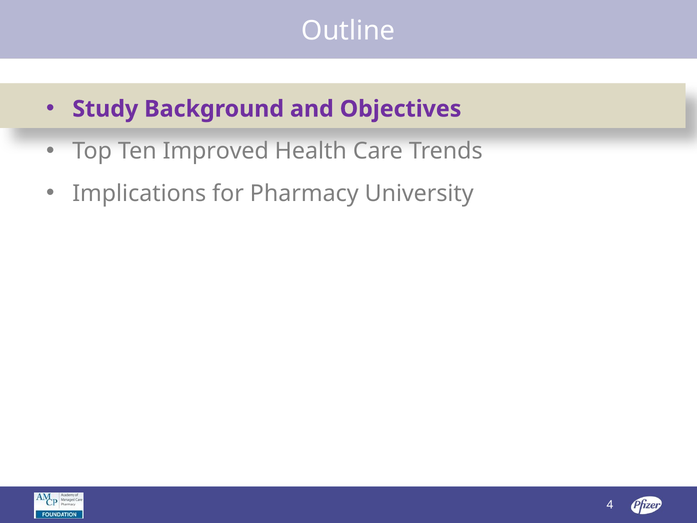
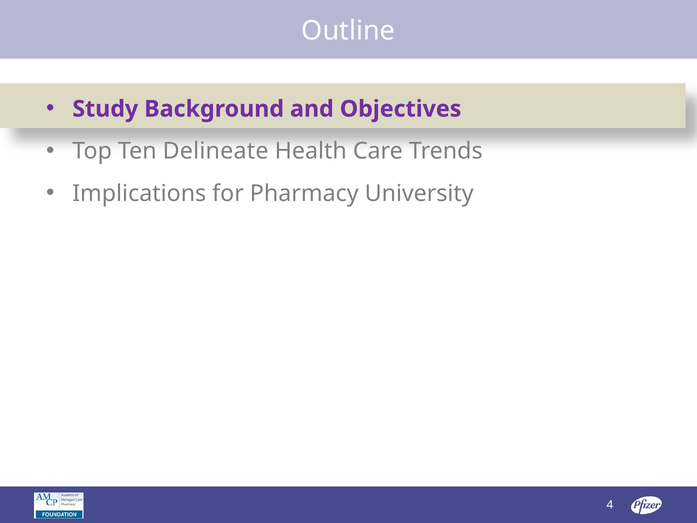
Improved: Improved -> Delineate (216, 151)
